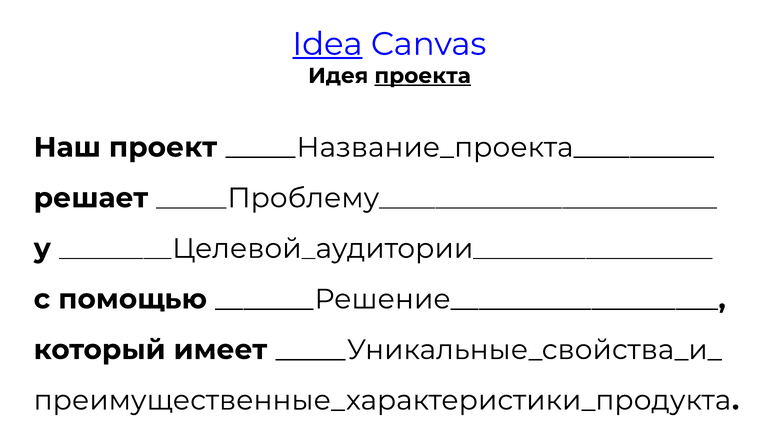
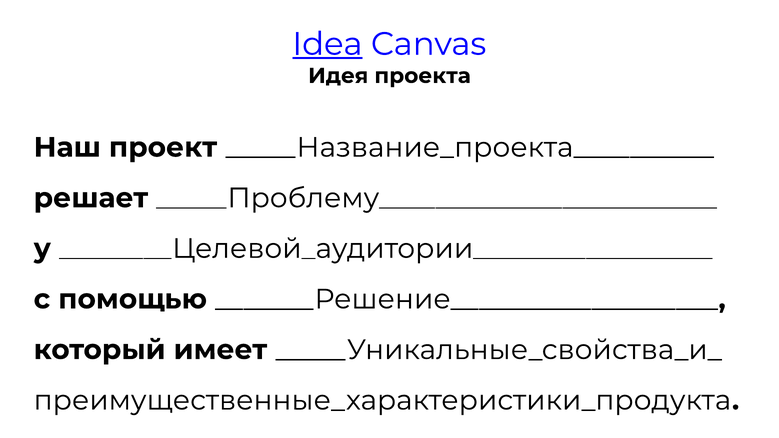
проекта underline: present -> none (423, 76)
